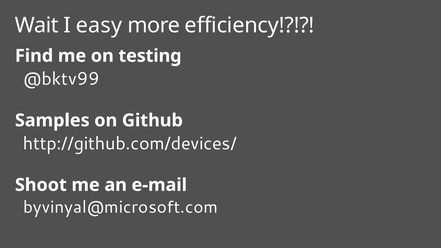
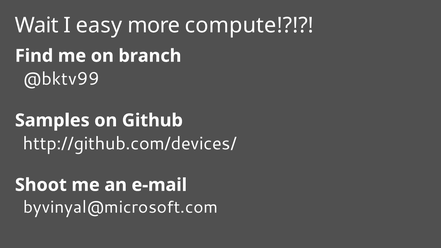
efficiency: efficiency -> compute (249, 25)
testing: testing -> branch (150, 56)
